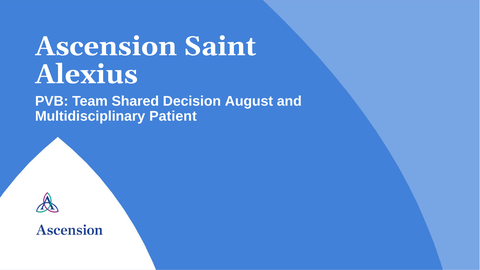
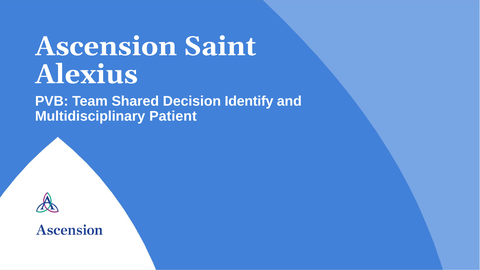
August: August -> Identify (249, 101)
